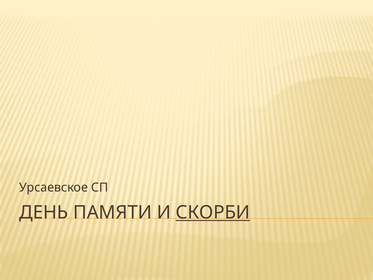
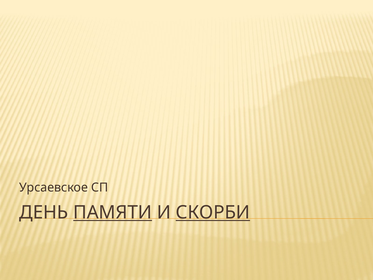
ПАМЯТИ underline: none -> present (113, 212)
